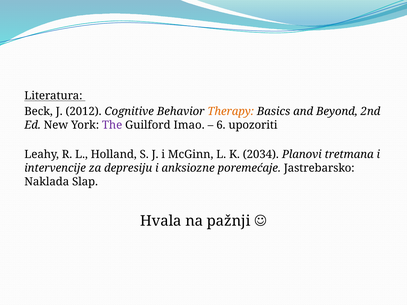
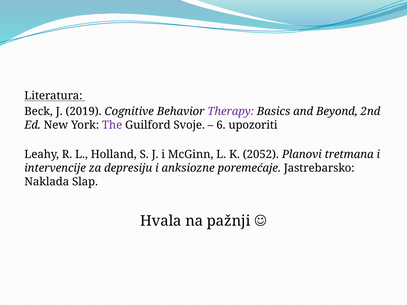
2012: 2012 -> 2019 (84, 112)
Therapy colour: orange -> purple (231, 112)
Imao: Imao -> Svoje (189, 125)
2034: 2034 -> 2052 (261, 155)
